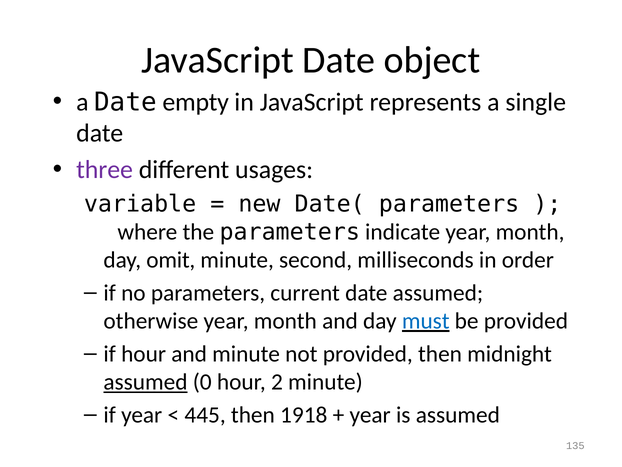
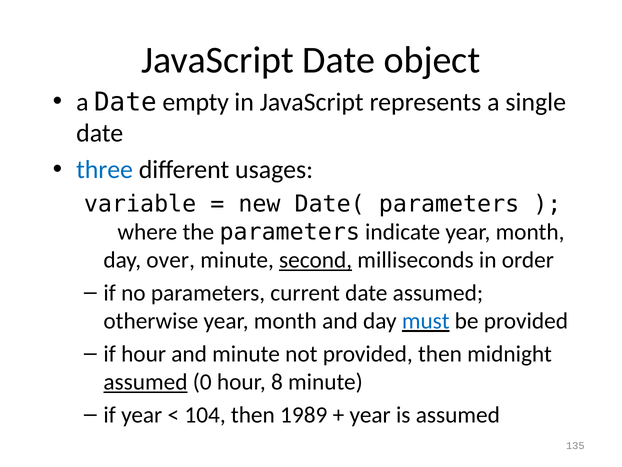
three colour: purple -> blue (105, 170)
omit: omit -> over (171, 260)
second underline: none -> present (316, 260)
2: 2 -> 8 (277, 382)
445: 445 -> 104 (205, 414)
1918: 1918 -> 1989 (304, 414)
